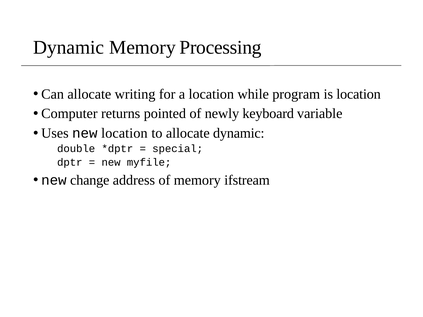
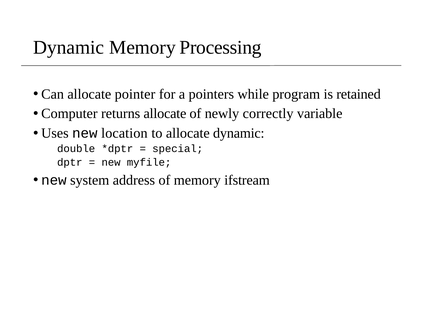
writing: writing -> pointer (135, 94)
a location: location -> pointers (211, 94)
is location: location -> retained (359, 94)
returns pointed: pointed -> allocate (165, 114)
keyboard: keyboard -> correctly (268, 114)
change: change -> system (90, 180)
